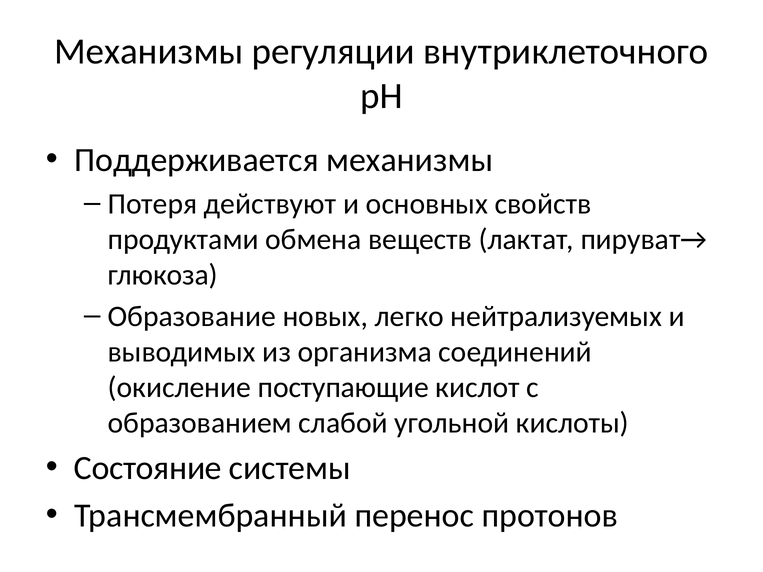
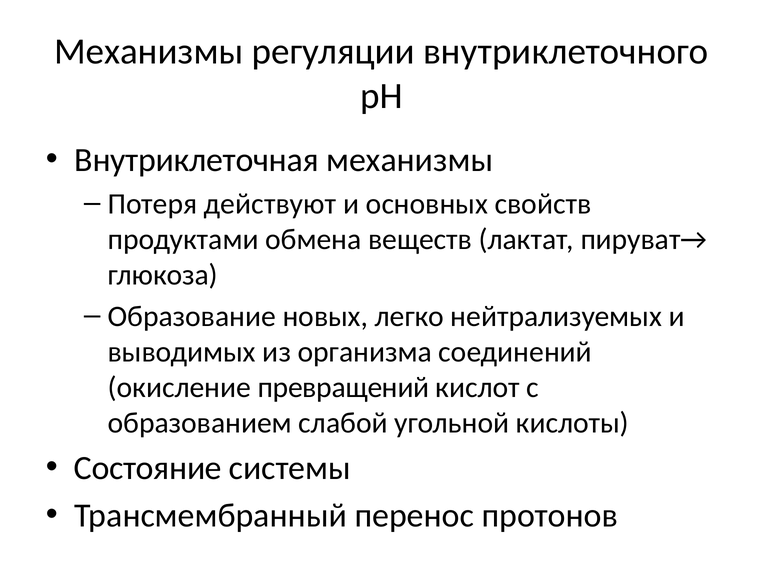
Поддерживается: Поддерживается -> Внутриклеточная (197, 160)
поступающие: поступающие -> превращений (343, 387)
